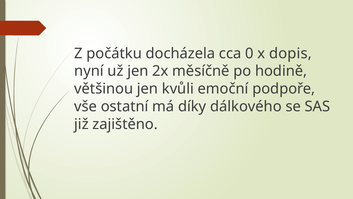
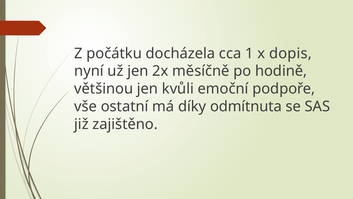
0: 0 -> 1 (249, 53)
dálkového: dálkového -> odmítnuta (246, 106)
